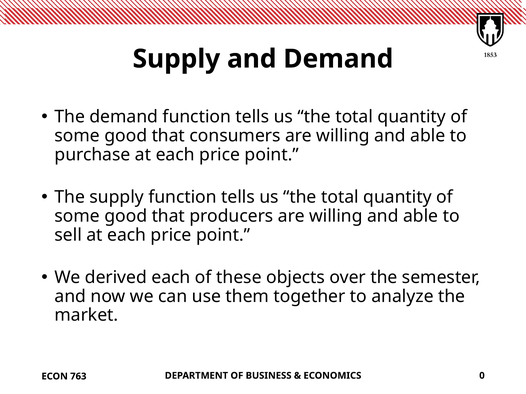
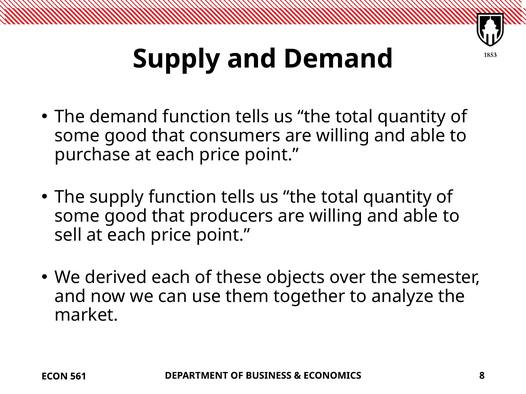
0: 0 -> 8 (482, 376)
763: 763 -> 561 (78, 377)
